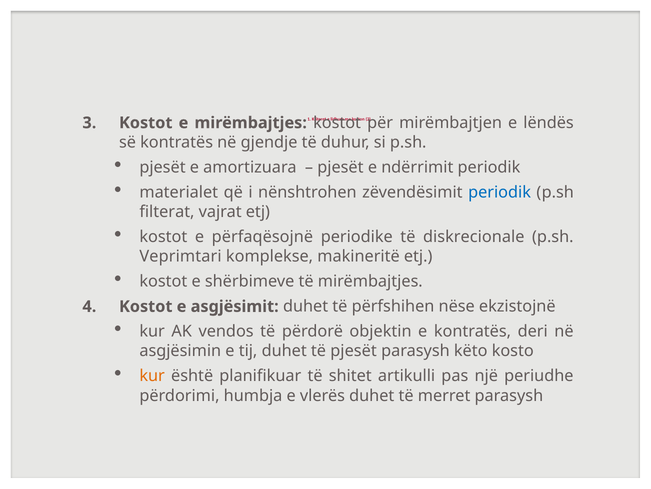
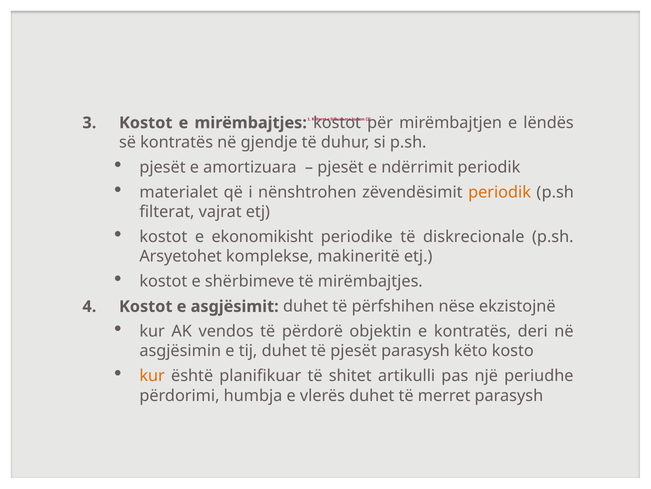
periodik colour: blue -> orange (500, 192)
përfaqësojnë: përfaqësojnë -> ekonomikisht (263, 237)
Veprimtari: Veprimtari -> Arsyetohet (181, 256)
